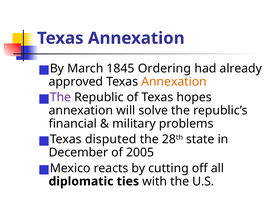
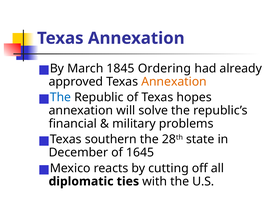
The colour: purple -> blue (60, 97)
disputed: disputed -> southern (111, 140)
2005: 2005 -> 1645 (140, 153)
